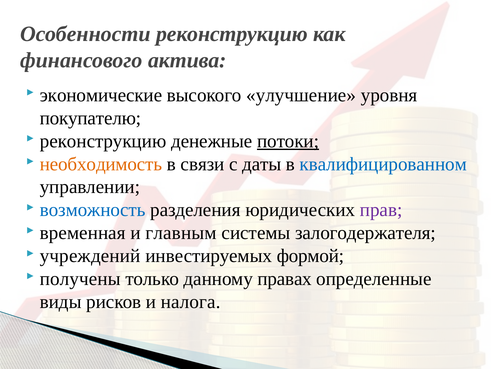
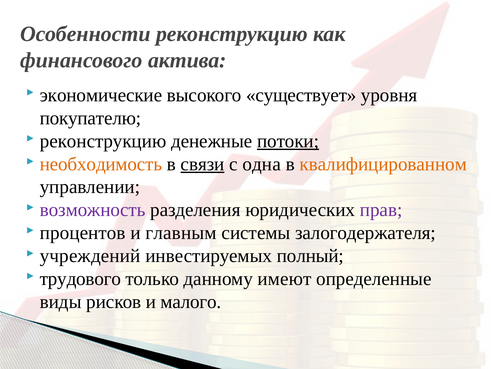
улучшение: улучшение -> существует (301, 95)
связи underline: none -> present (203, 164)
даты: даты -> одна (262, 164)
квалифицированном colour: blue -> orange (383, 164)
возможность colour: blue -> purple (93, 210)
временная: временная -> процентов (83, 232)
формой: формой -> полный (310, 255)
получены: получены -> трудового (80, 278)
правах: правах -> имеют (285, 278)
налога: налога -> малого (191, 301)
